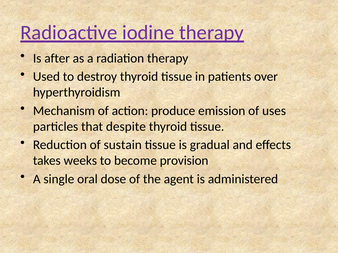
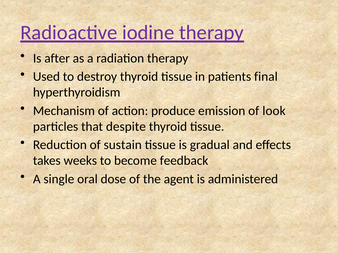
over: over -> final (266, 77)
uses: uses -> look (274, 111)
provision: provision -> feedback (184, 161)
